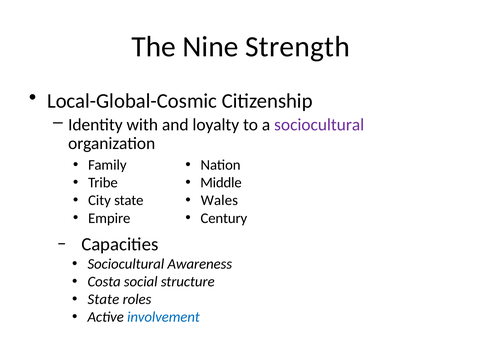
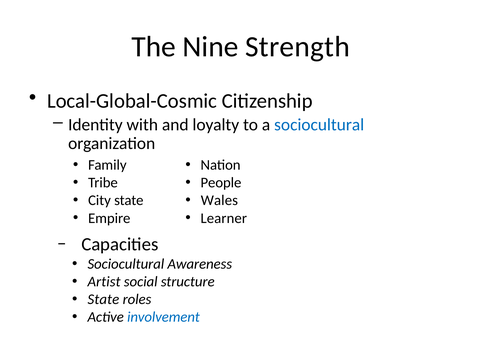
sociocultural colour: purple -> blue (319, 124)
Middle: Middle -> People (221, 183)
Century: Century -> Learner (224, 218)
Costa: Costa -> Artist (104, 281)
